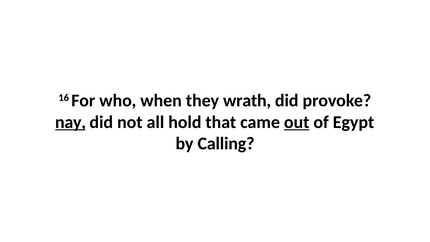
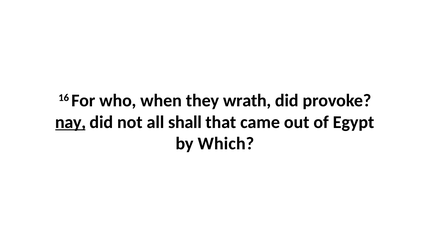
hold: hold -> shall (185, 122)
out underline: present -> none (297, 122)
Calling: Calling -> Which (226, 144)
